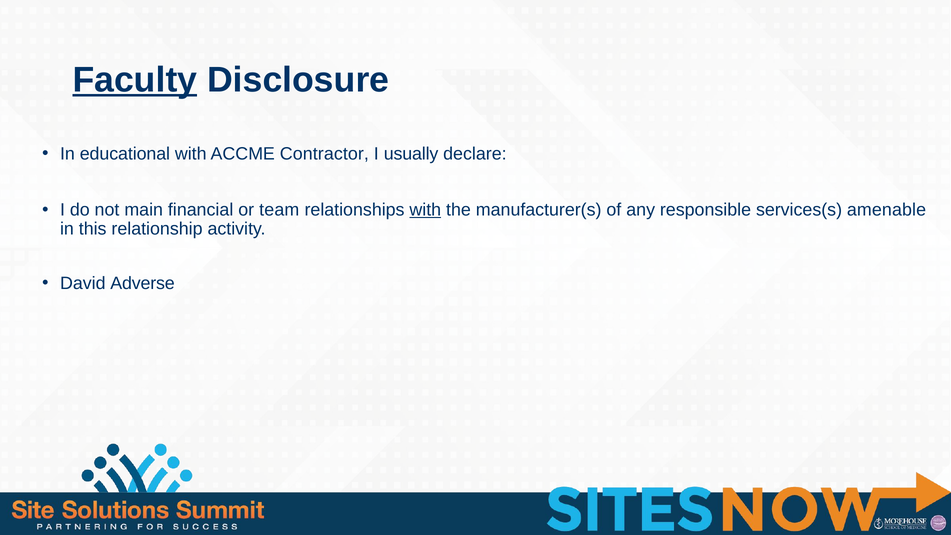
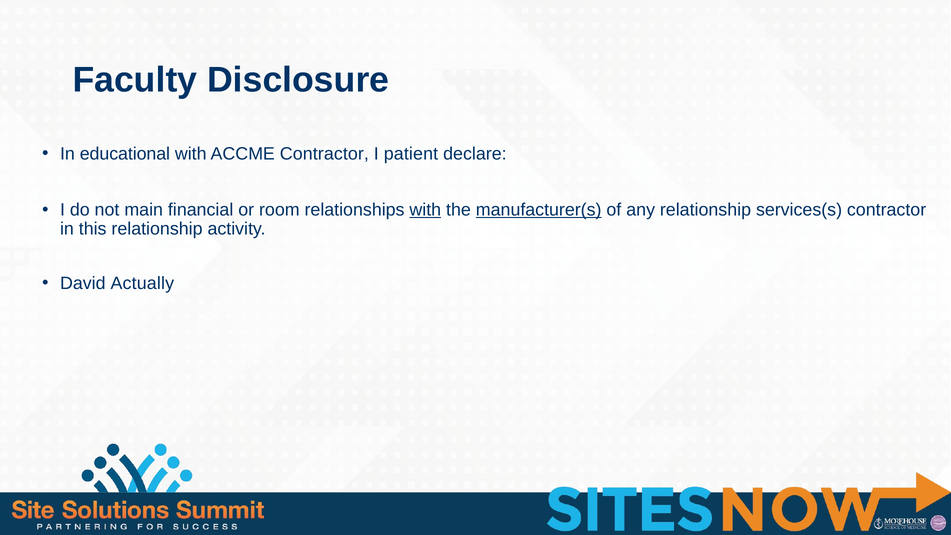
Faculty underline: present -> none (135, 80)
usually: usually -> patient (411, 154)
team: team -> room (279, 210)
manufacturer(s underline: none -> present (539, 210)
any responsible: responsible -> relationship (705, 210)
services(s amenable: amenable -> contractor (887, 210)
Adverse: Adverse -> Actually (142, 284)
